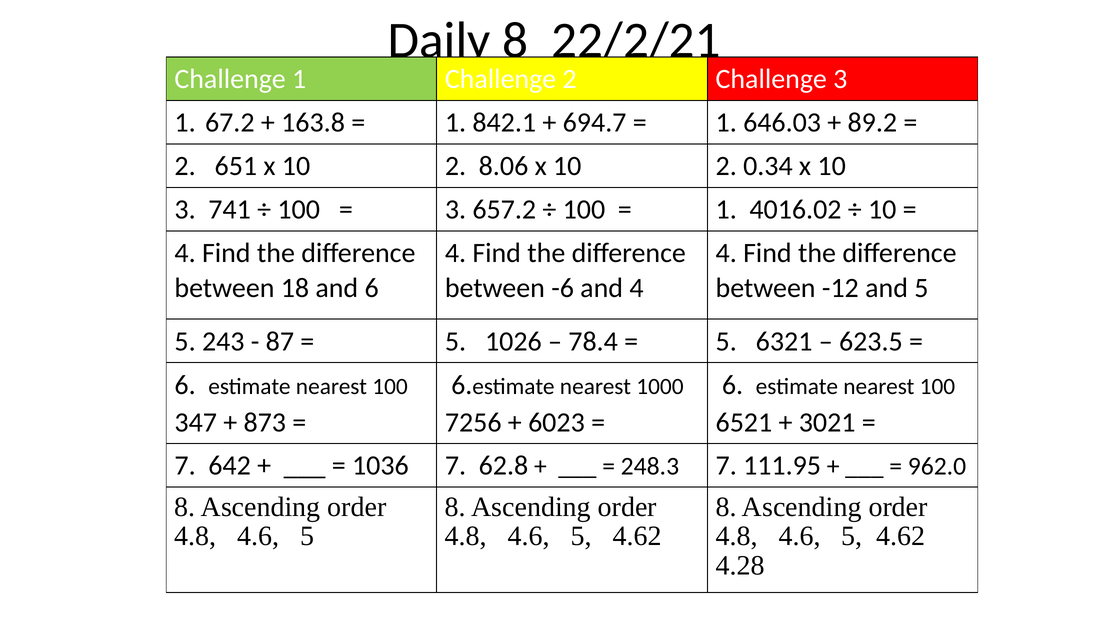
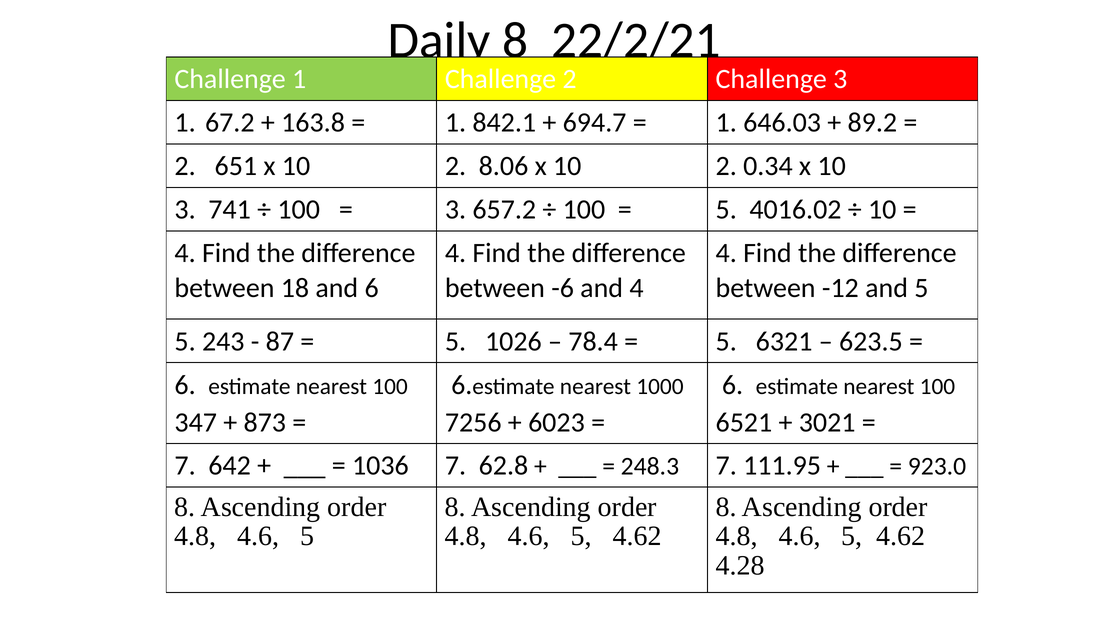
1: 1 -> 5 (726, 210)
962.0: 962.0 -> 923.0 (937, 467)
